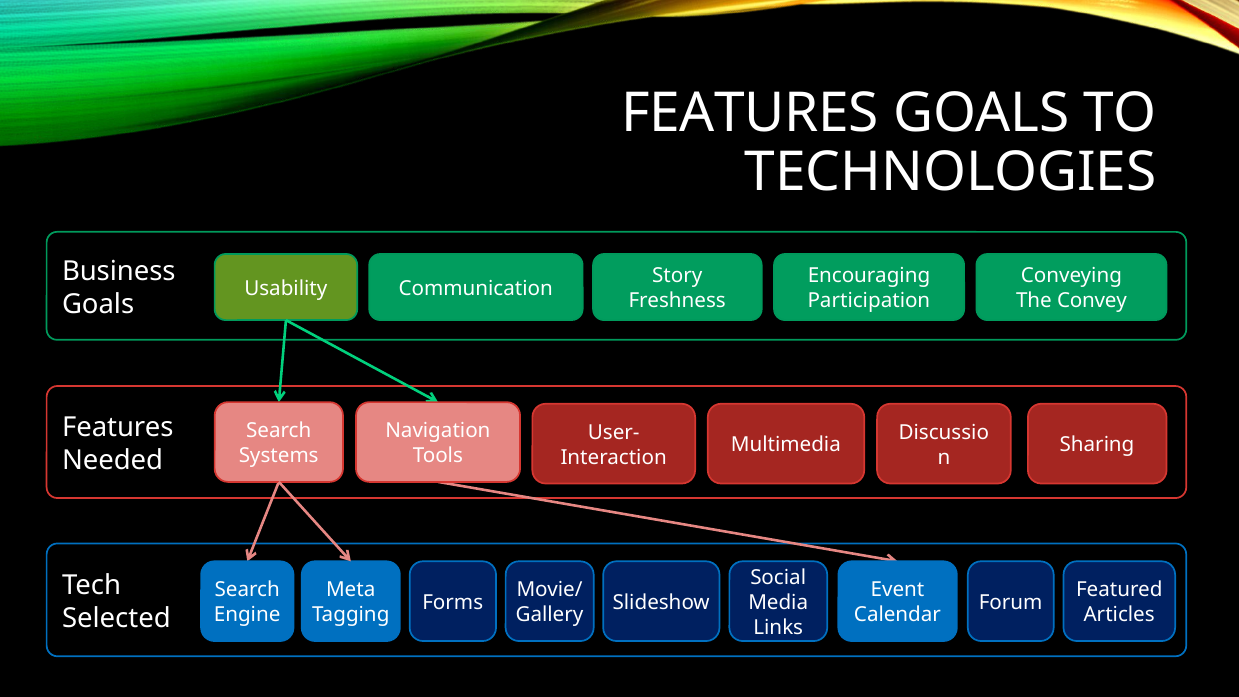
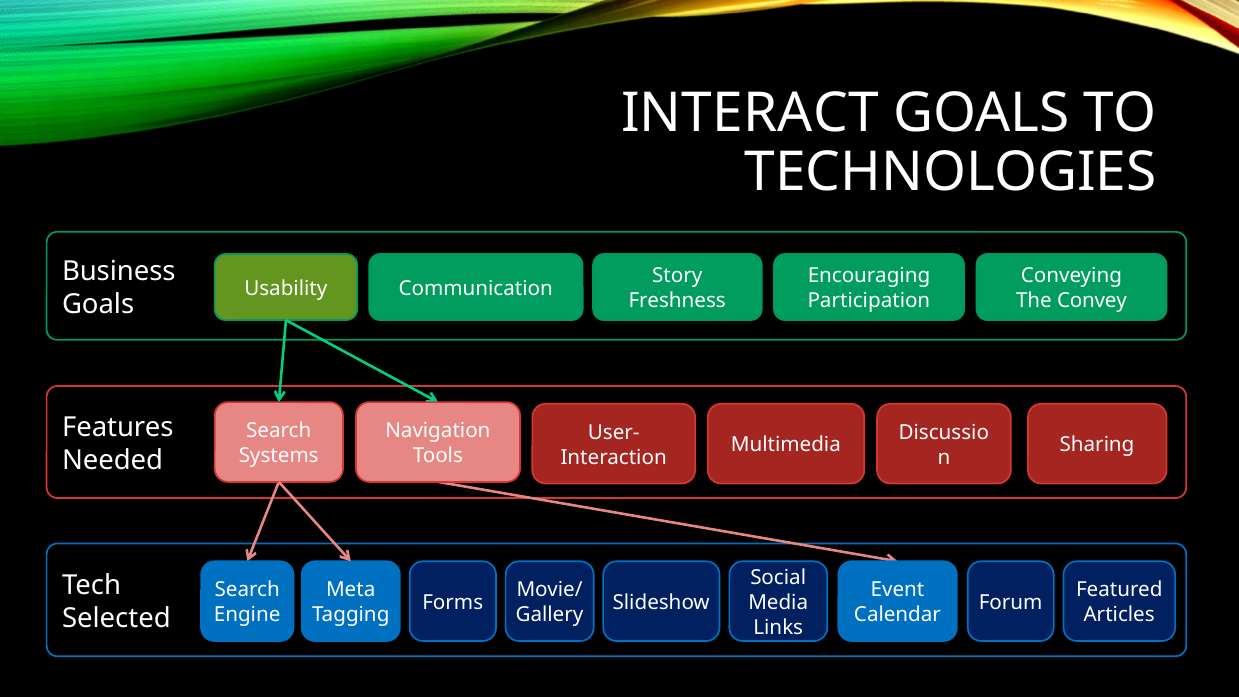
FEATURES: FEATURES -> INTERACT (750, 113)
